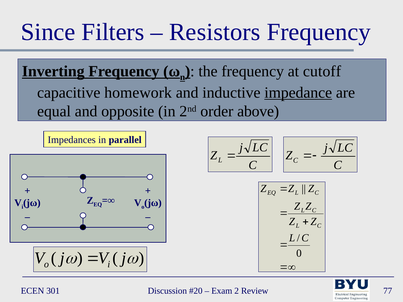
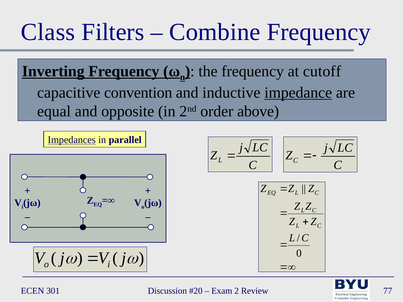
Since: Since -> Class (48, 32)
Resistors: Resistors -> Combine (215, 32)
homework: homework -> convention (138, 93)
Impedances underline: none -> present (72, 140)
